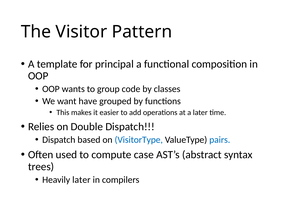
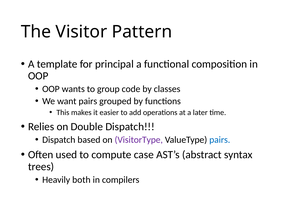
want have: have -> pairs (88, 101)
VisitorType colour: blue -> purple (139, 140)
Heavily later: later -> both (81, 180)
